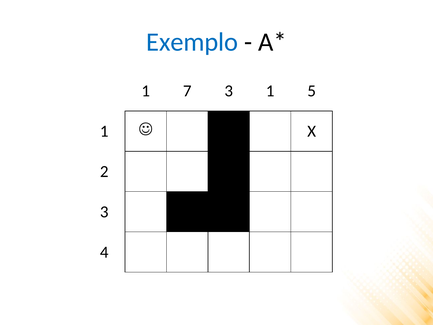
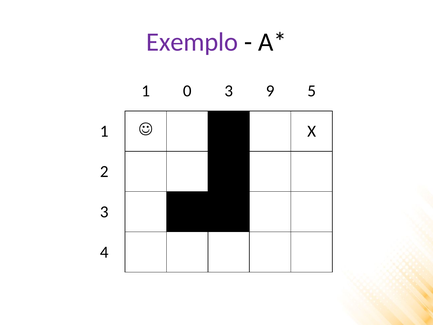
Exemplo colour: blue -> purple (192, 42)
7: 7 -> 0 (187, 91)
3 1: 1 -> 9 (270, 91)
